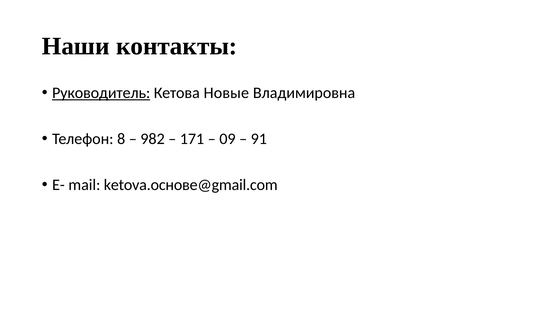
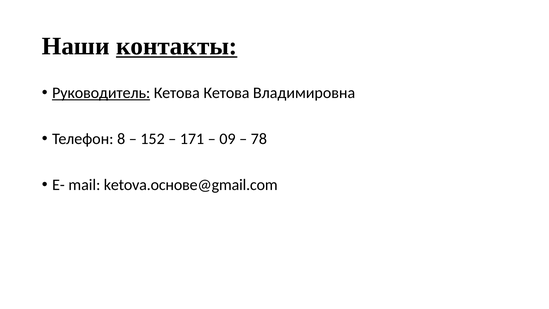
контакты underline: none -> present (177, 46)
Кетова Новые: Новые -> Кетова (226, 93)
982: 982 -> 152 (153, 139)
91: 91 -> 78 (259, 139)
